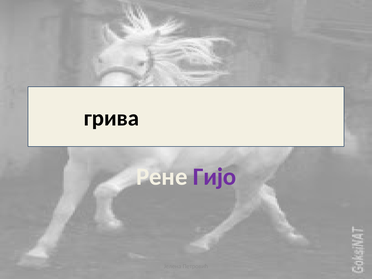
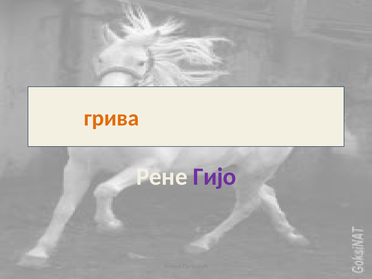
грива colour: black -> orange (111, 118)
